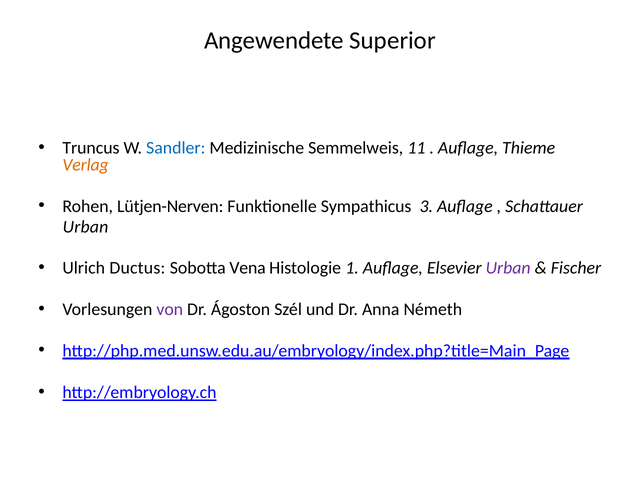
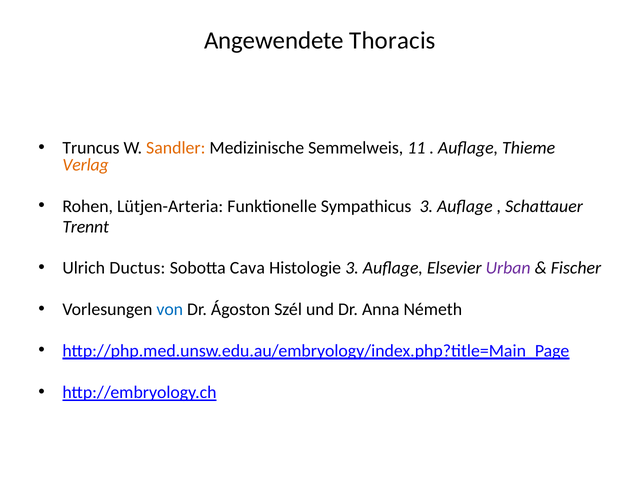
Superior: Superior -> Thoracis (393, 40)
Sandler colour: blue -> orange (176, 148)
Lütjen-Nerven: Lütjen-Nerven -> Lütjen-Arteria (170, 206)
Urban: Urban -> Trennt (86, 227)
Vena: Vena -> Cava (247, 268)
Histologie 1: 1 -> 3 (352, 268)
von colour: purple -> blue (170, 309)
